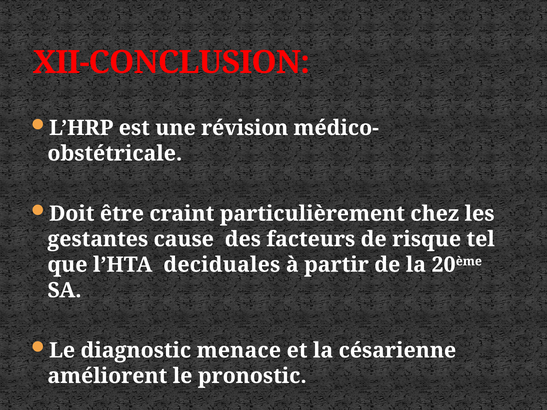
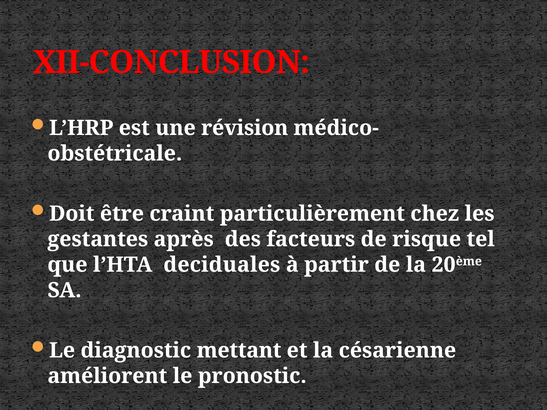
cause: cause -> après (184, 239)
menace: menace -> mettant (239, 351)
